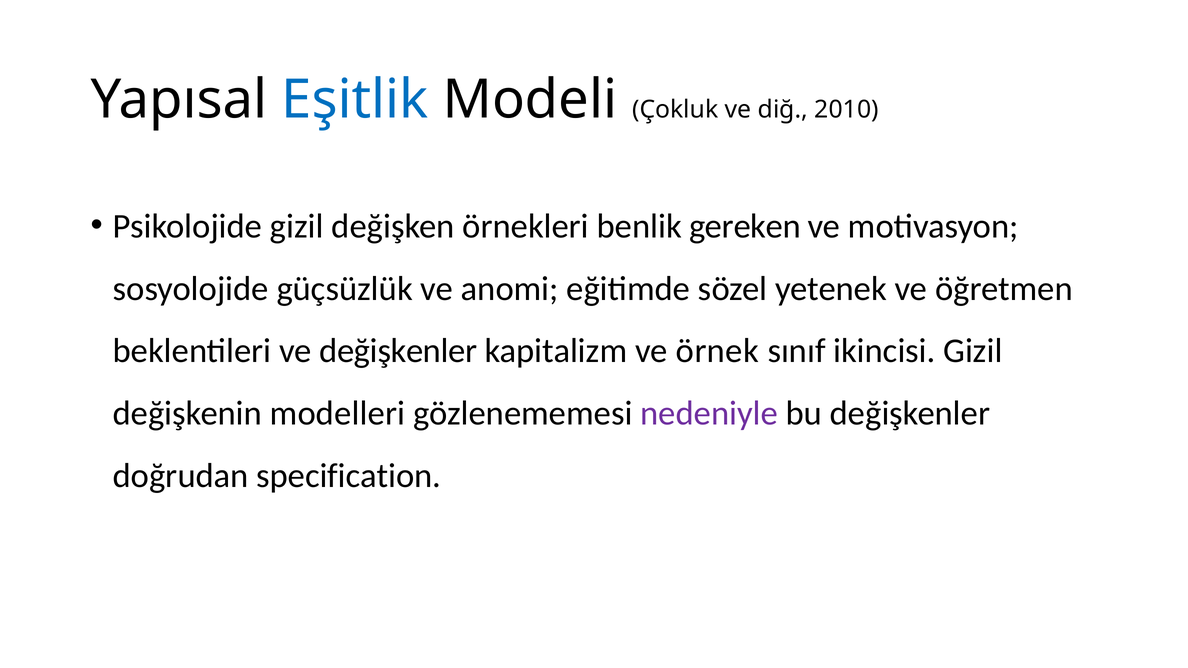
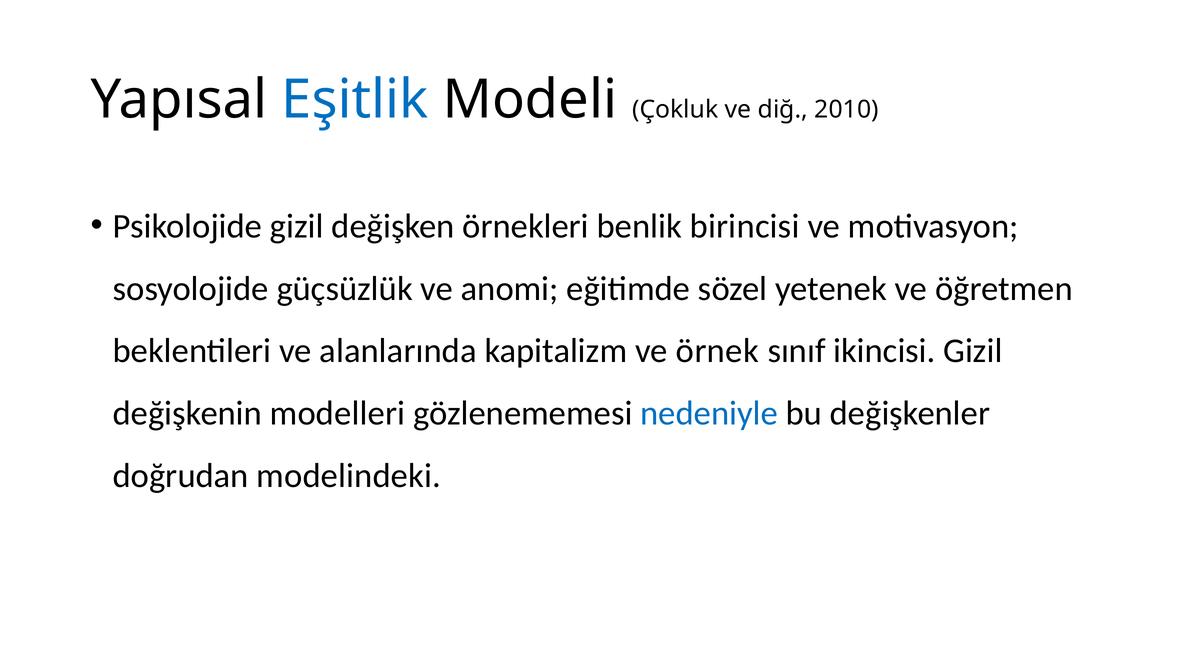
gereken: gereken -> birincisi (745, 226)
ve değişkenler: değişkenler -> alanlarında (398, 351)
nedeniyle colour: purple -> blue (709, 414)
specification: specification -> modelindeki (349, 476)
